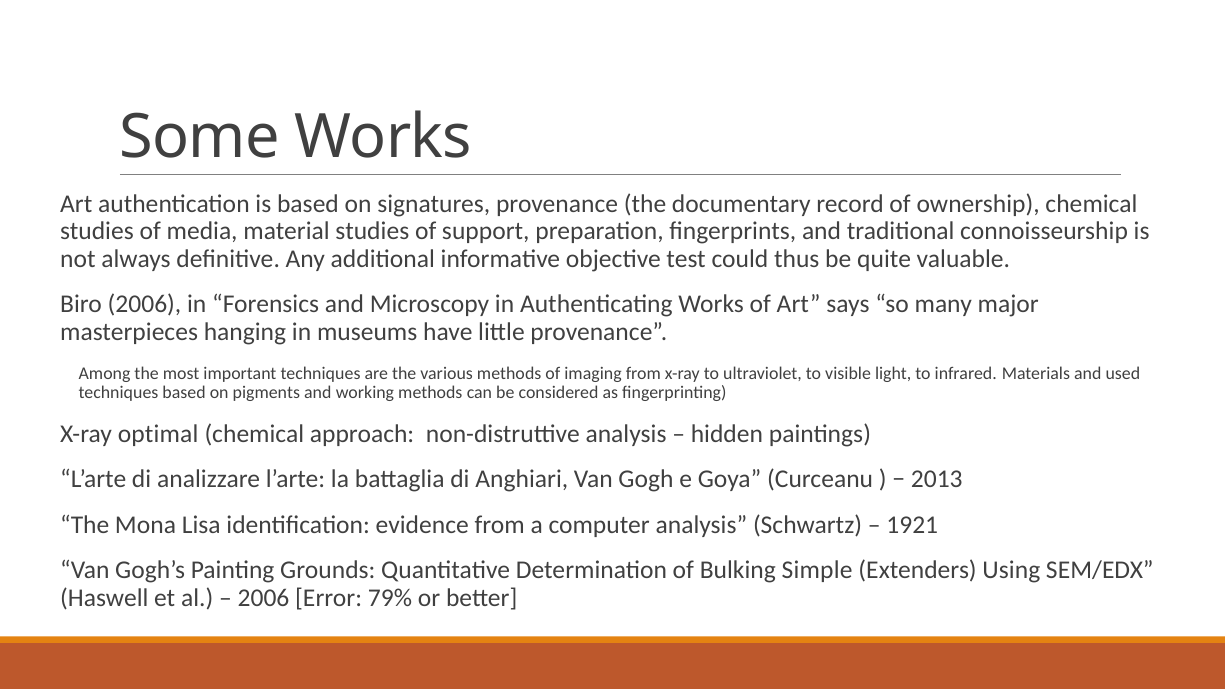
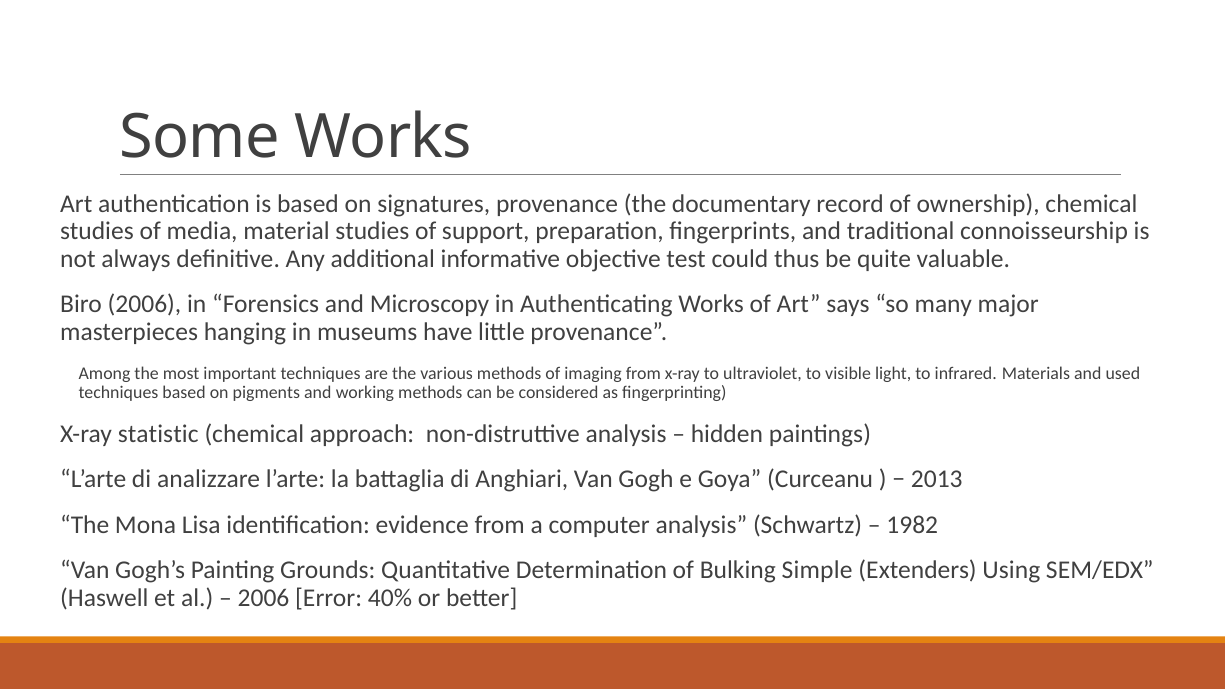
optimal: optimal -> statistic (158, 434)
1921: 1921 -> 1982 (912, 525)
79%: 79% -> 40% (390, 598)
